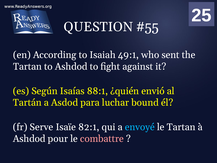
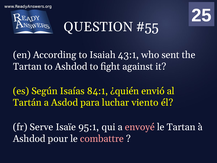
49:1: 49:1 -> 43:1 (128, 55)
88:1: 88:1 -> 84:1 (97, 91)
bound: bound -> viento (145, 102)
82:1: 82:1 -> 95:1 (89, 127)
envoyé colour: light blue -> pink (140, 127)
